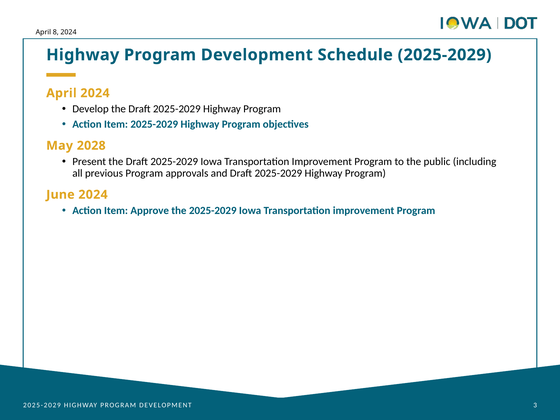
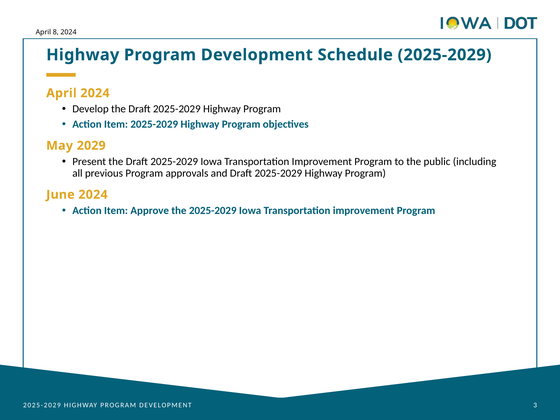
2028: 2028 -> 2029 (91, 146)
